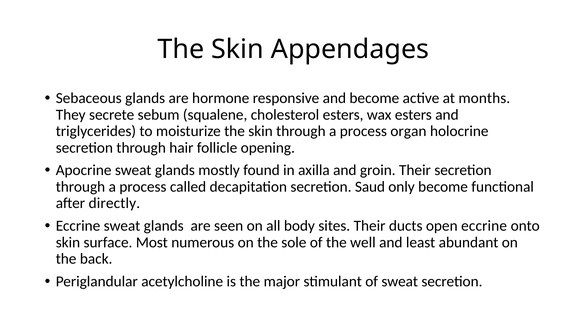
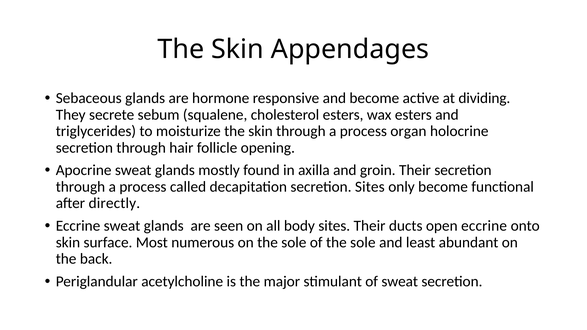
months: months -> dividing (484, 98)
secretion Saud: Saud -> Sites (370, 187)
of the well: well -> sole (363, 242)
